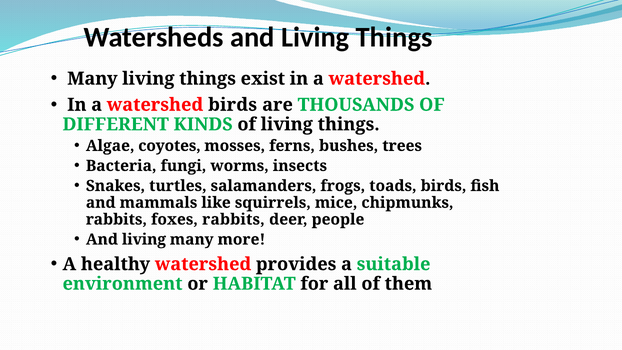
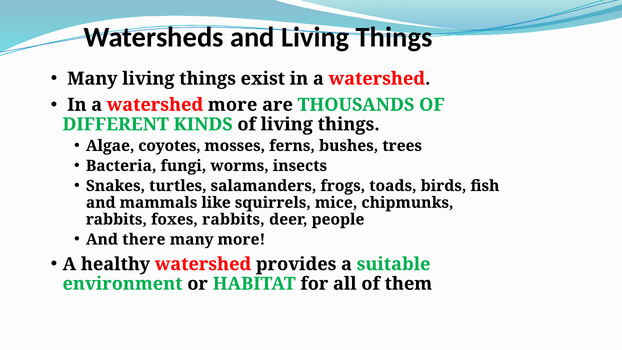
watershed birds: birds -> more (233, 105)
living: living -> there (144, 239)
